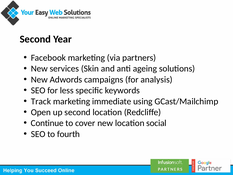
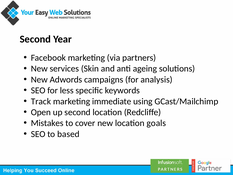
Continue: Continue -> Mistakes (47, 123)
social: social -> goals (156, 123)
fourth: fourth -> based (68, 134)
